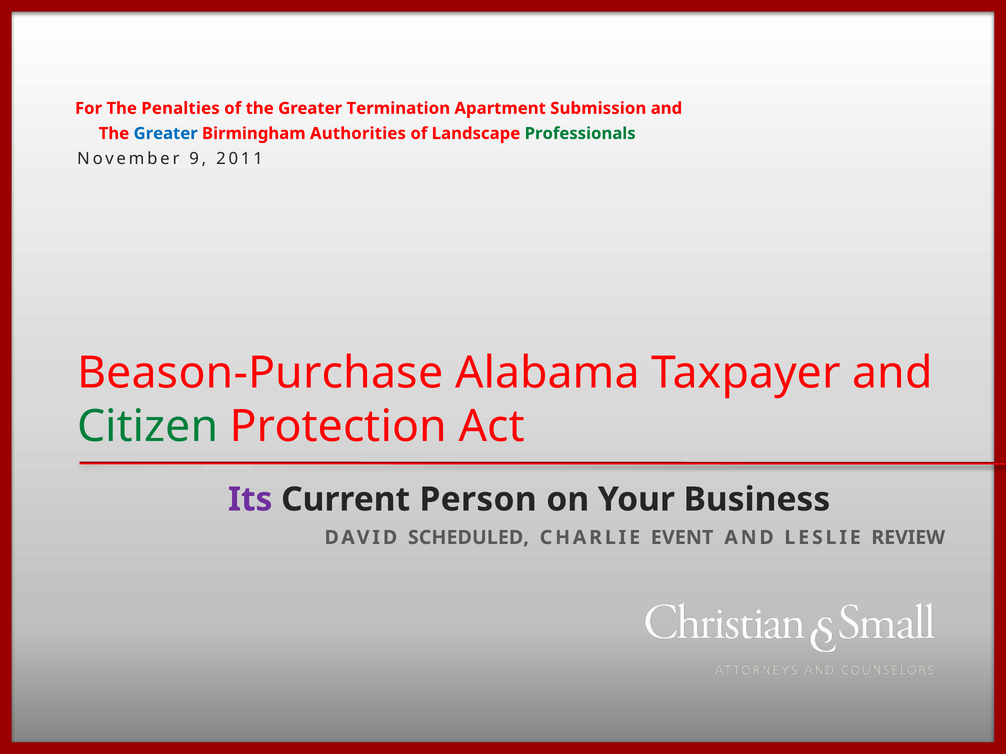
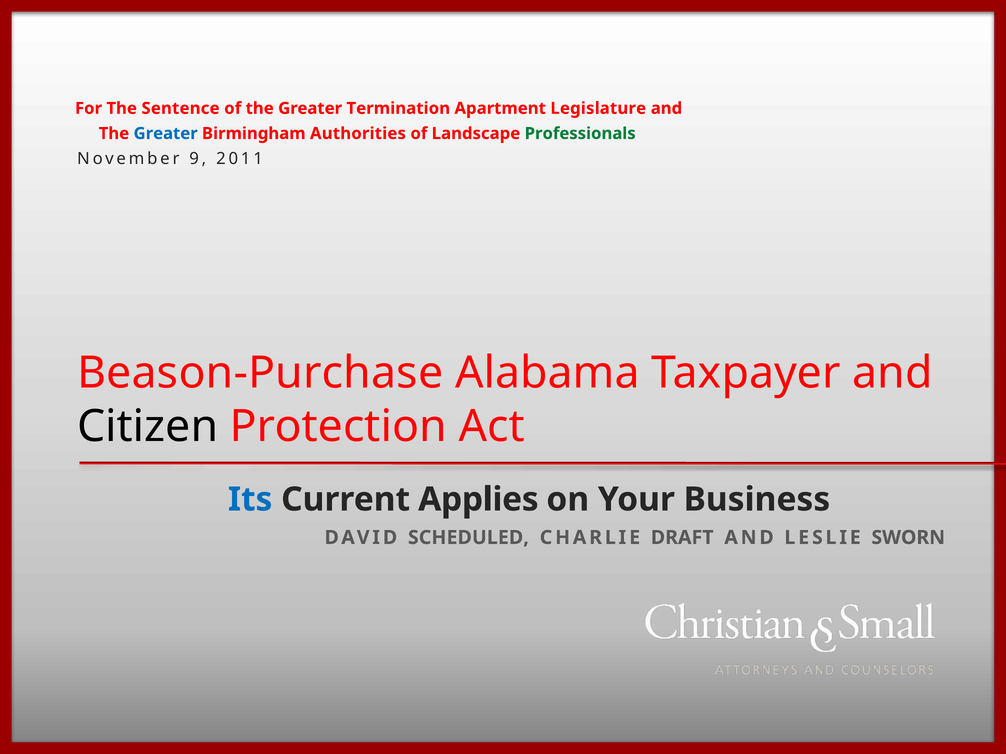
Penalties: Penalties -> Sentence (180, 108)
Submission: Submission -> Legislature (598, 108)
Citizen colour: green -> black (148, 427)
Its colour: purple -> blue (250, 500)
Person: Person -> Applies (478, 500)
EVENT: EVENT -> DRAFT (682, 538)
REVIEW: REVIEW -> SWORN (908, 538)
